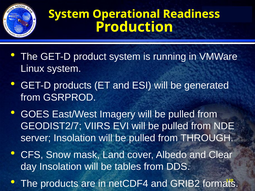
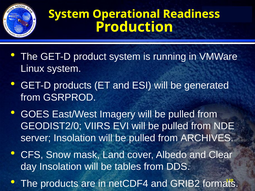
GEODIST2/7: GEODIST2/7 -> GEODIST2/0 (51, 126)
THROUGH: THROUGH -> ARCHIVES (207, 138)
